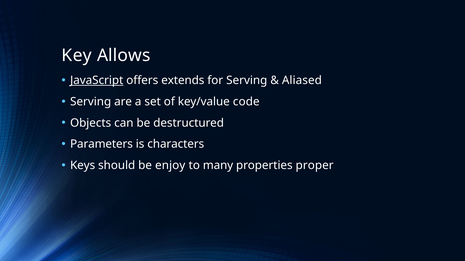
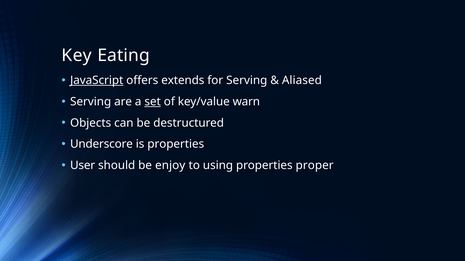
Allows: Allows -> Eating (124, 56)
set underline: none -> present (153, 102)
code: code -> warn (246, 102)
Parameters: Parameters -> Underscore (101, 144)
is characters: characters -> properties (176, 144)
Keys: Keys -> User (83, 166)
many: many -> using (218, 166)
